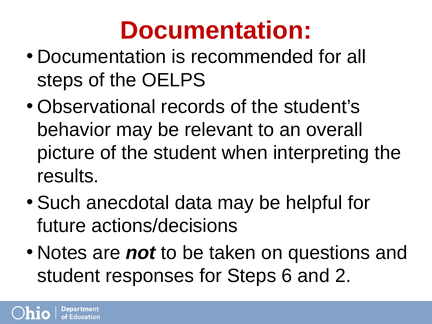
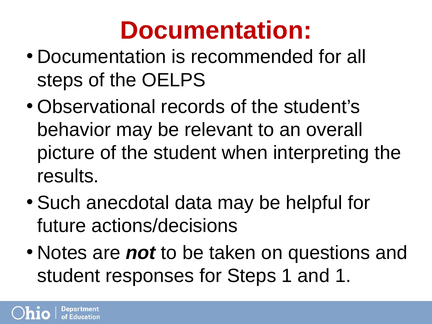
Steps 6: 6 -> 1 (287, 276)
and 2: 2 -> 1 (343, 276)
